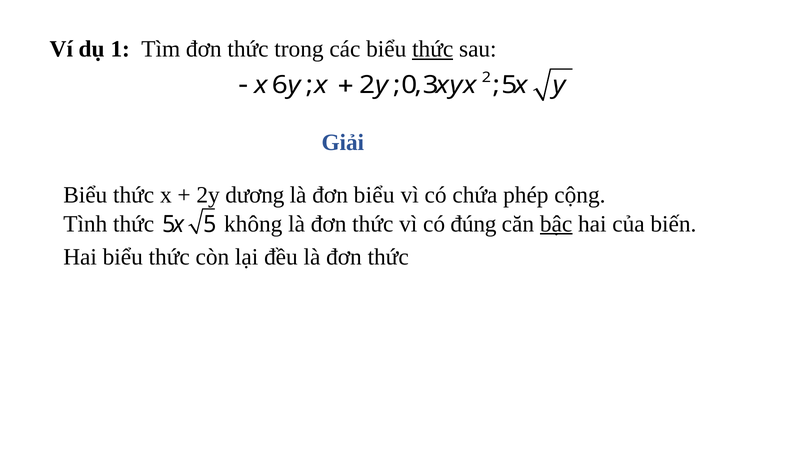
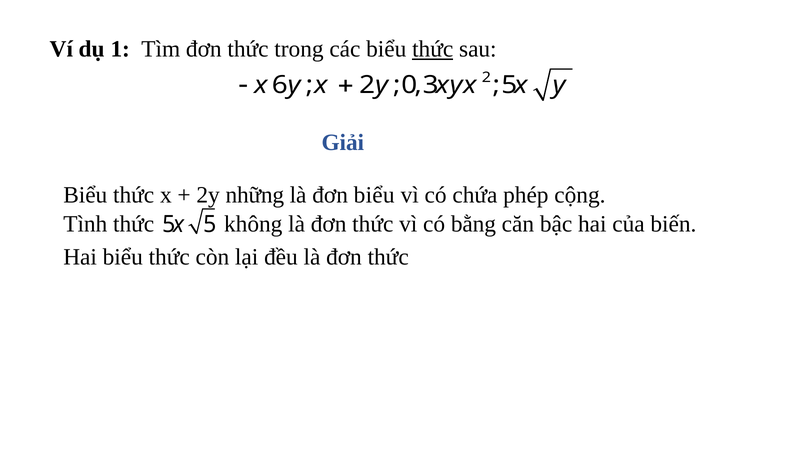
dương: dương -> những (255, 195)
đúng: đúng -> bằng (473, 224)
bậc underline: present -> none (556, 224)
